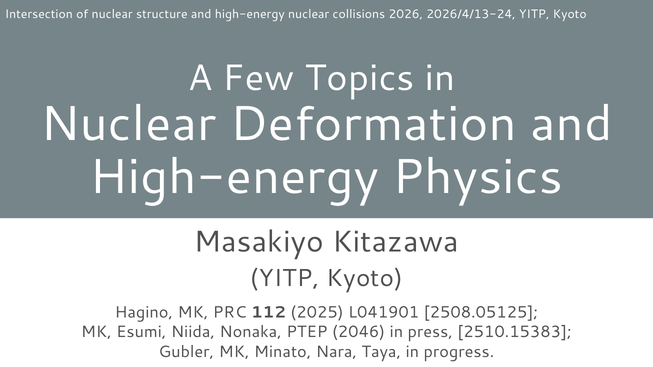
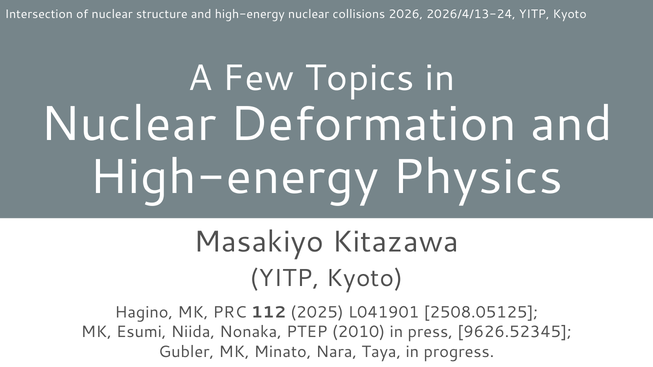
2046: 2046 -> 2010 (359, 332)
2510.15383: 2510.15383 -> 9626.52345 (514, 332)
